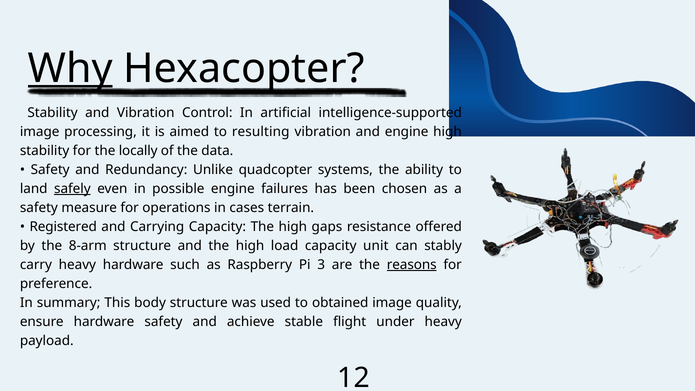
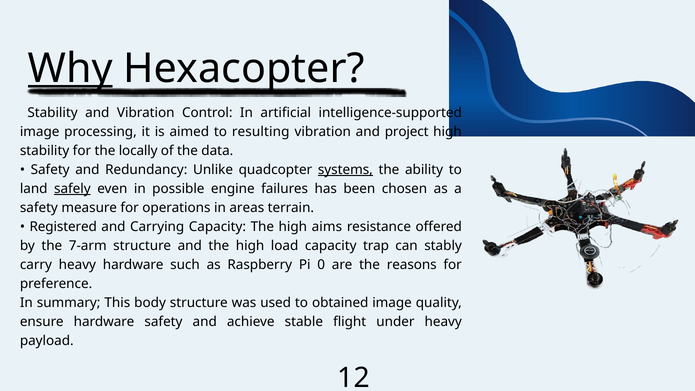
and engine: engine -> project (407, 132)
systems underline: none -> present (345, 170)
cases: cases -> areas (247, 208)
gaps: gaps -> aims (327, 227)
8-arm: 8-arm -> 7-arm (88, 246)
unit: unit -> trap (376, 246)
3: 3 -> 0 (321, 265)
reasons underline: present -> none (412, 265)
